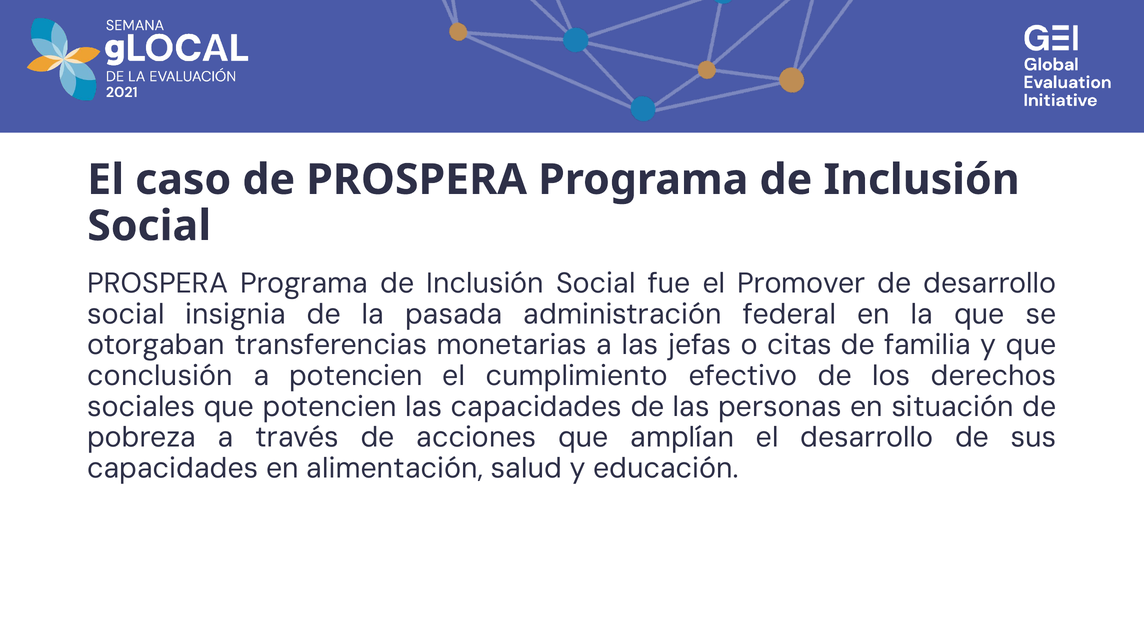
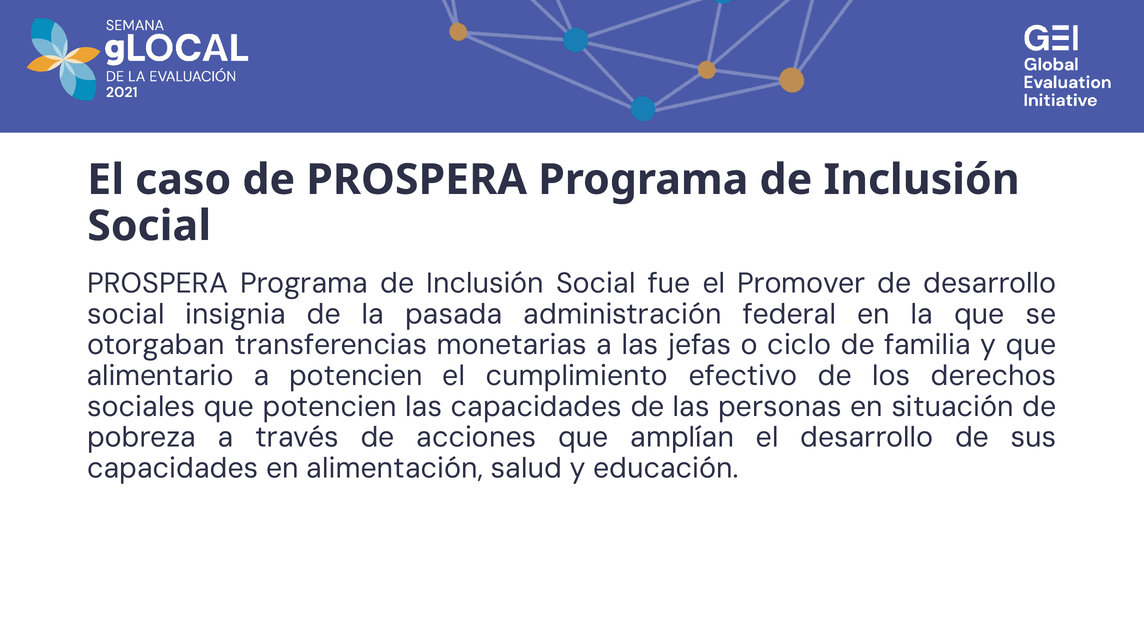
citas: citas -> ciclo (799, 345)
conclusión: conclusión -> alimentario (160, 376)
